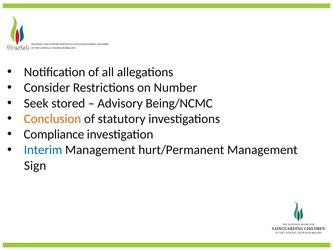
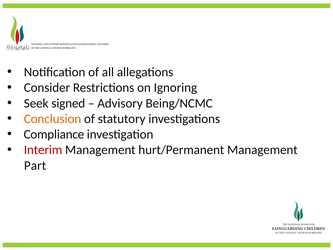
Number: Number -> Ignoring (175, 88)
stored: stored -> signed (68, 103)
Interim colour: blue -> red (43, 150)
Sign: Sign -> Part (35, 165)
